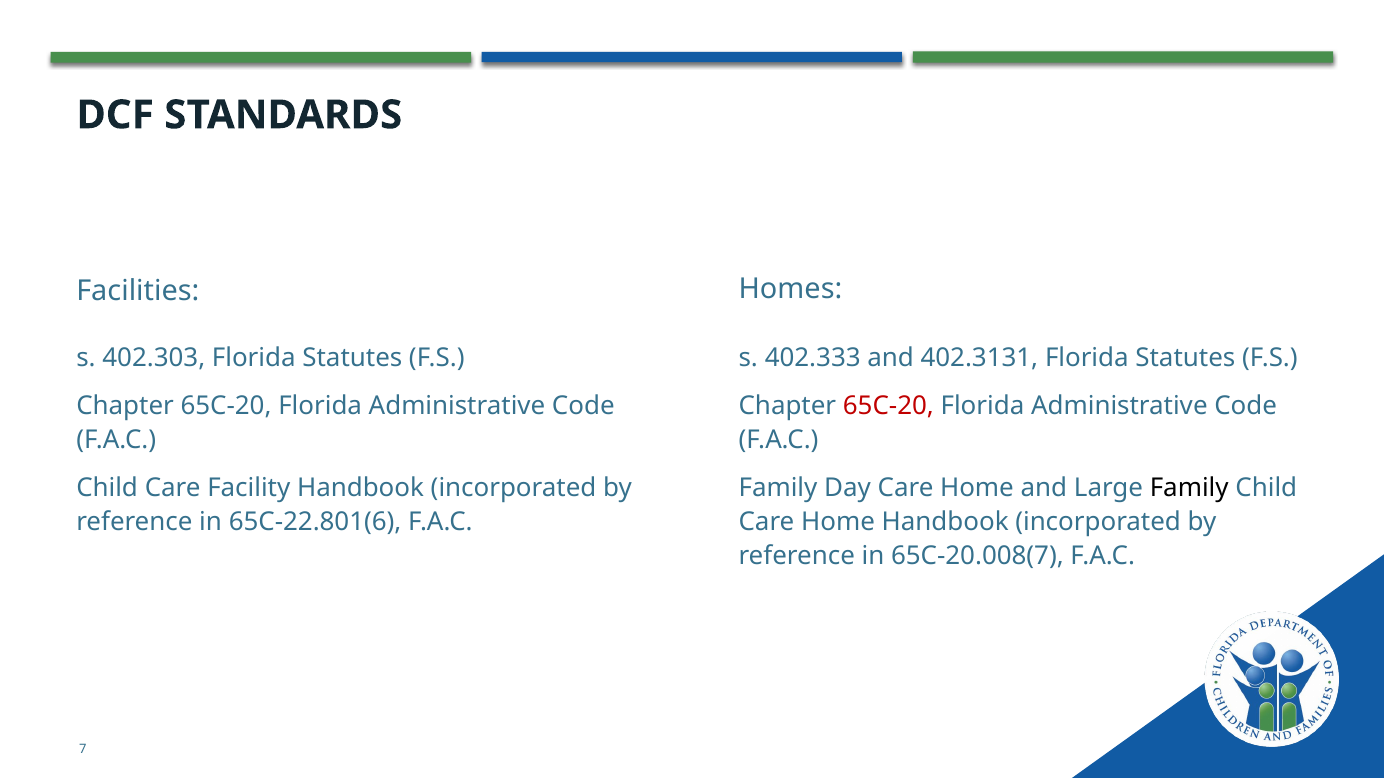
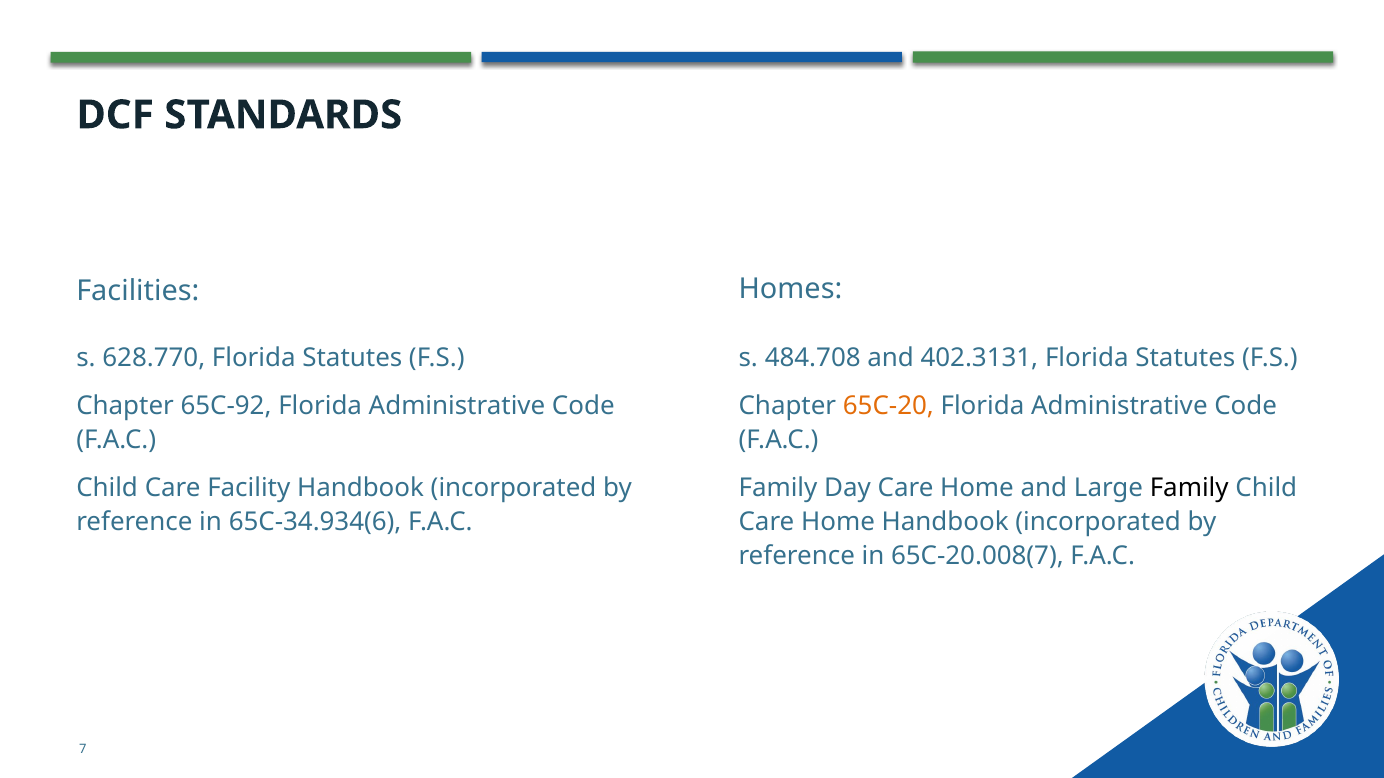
402.303: 402.303 -> 628.770 (154, 358)
402.333: 402.333 -> 484.708 (813, 358)
65C-20: 65C-20 -> 65C-92 (226, 406)
65C-20 colour: red -> orange (888, 406)
65C-22.801(6: 65C-22.801(6 -> 65C-34.934(6 (315, 523)
